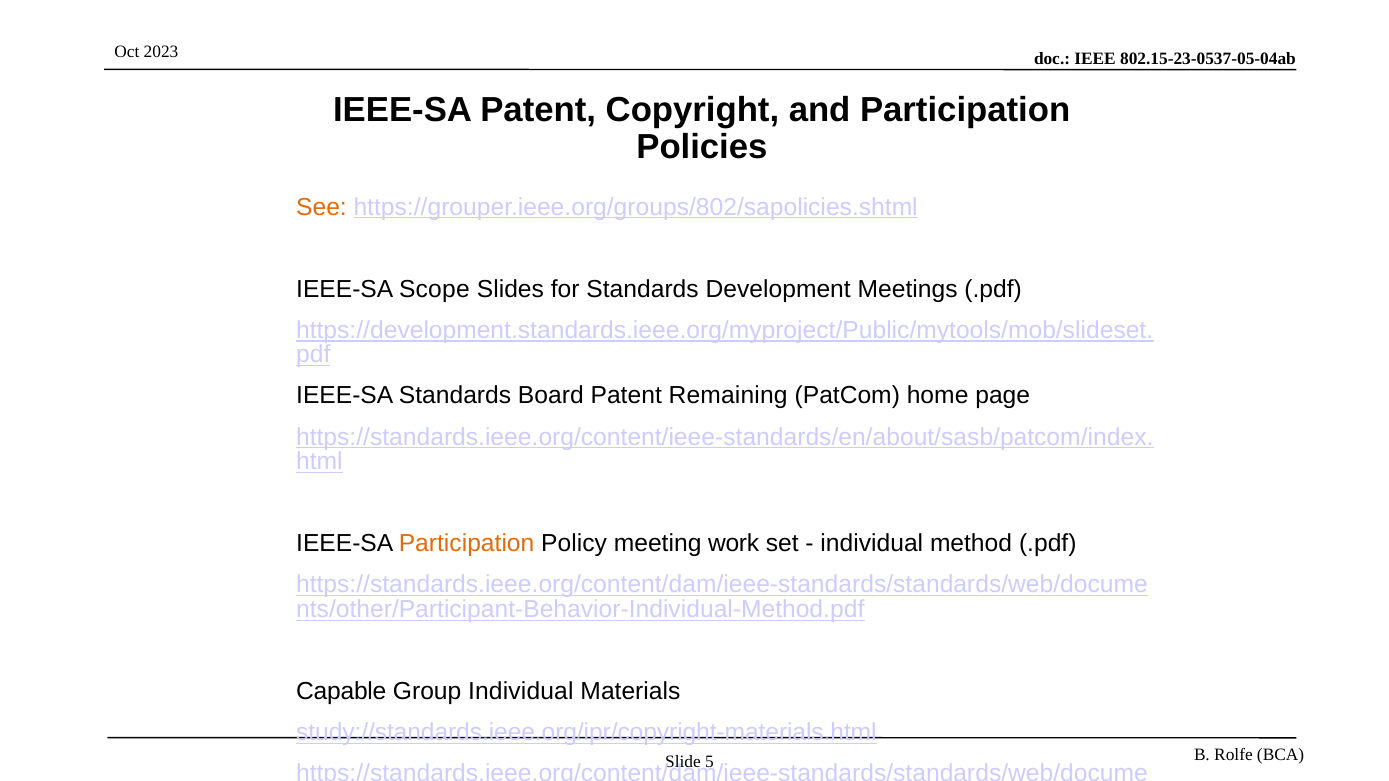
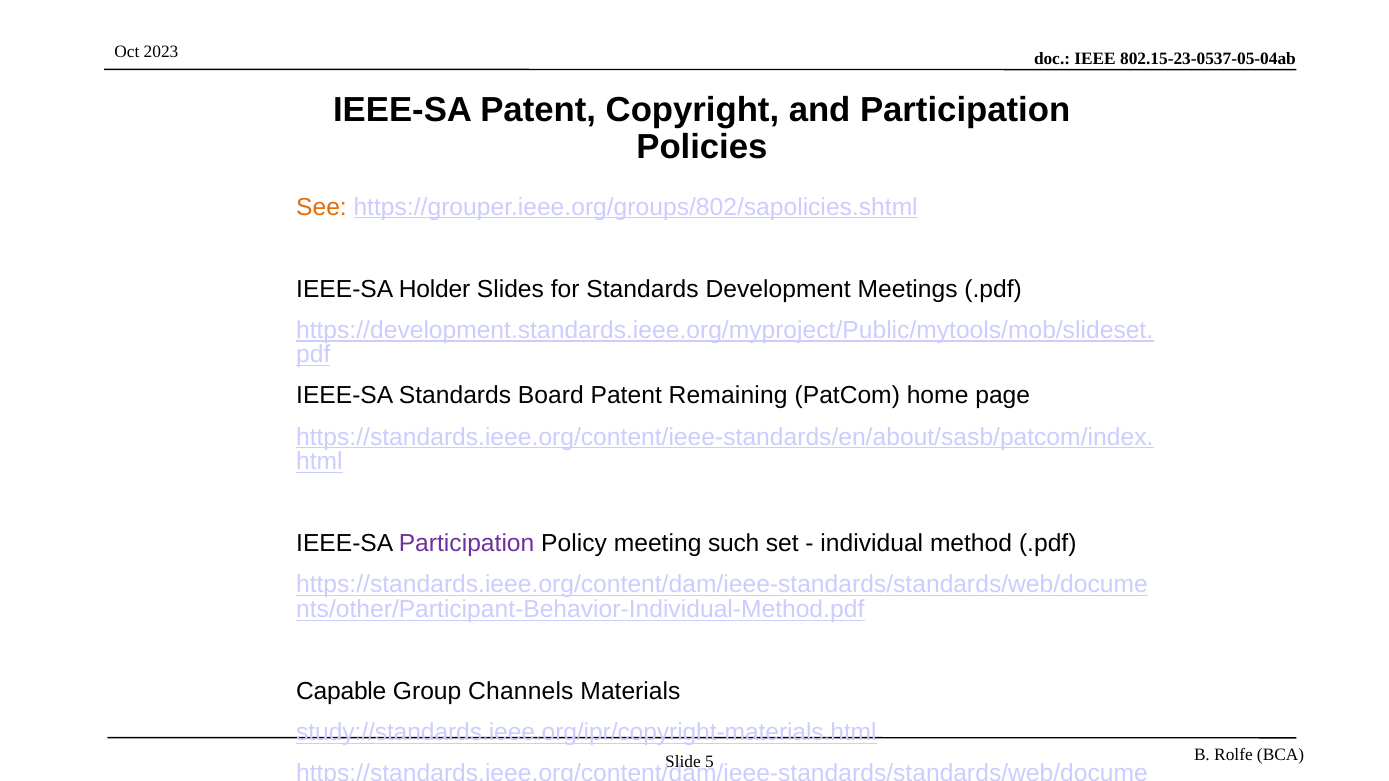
Scope: Scope -> Holder (435, 289)
Participation colour: orange -> purple (467, 544)
work: work -> such (734, 544)
Group Individual: Individual -> Channels (521, 692)
